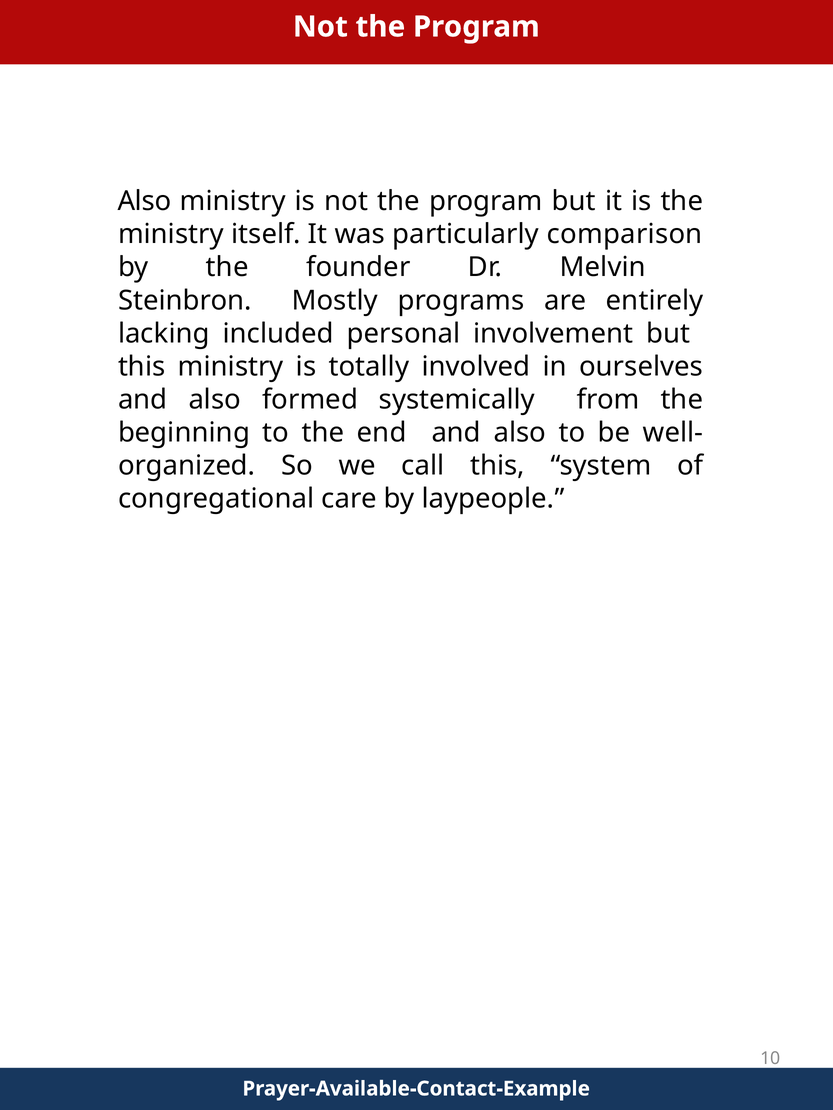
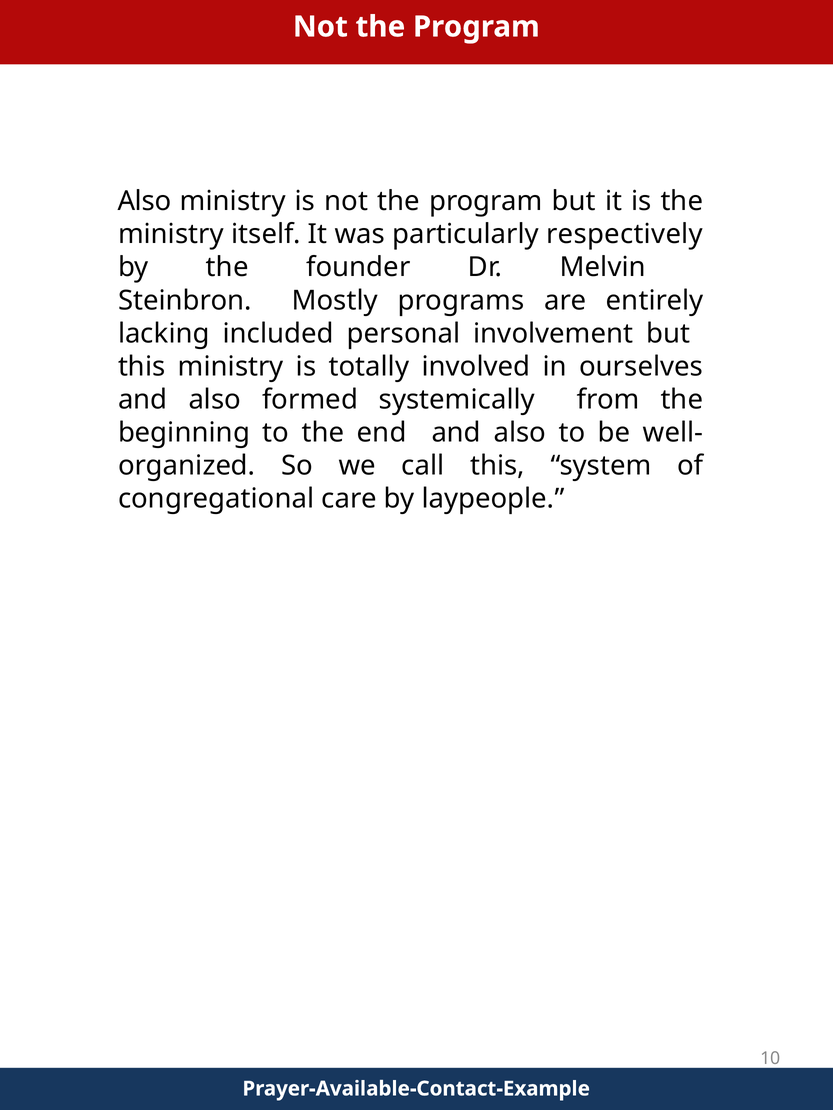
comparison: comparison -> respectively (625, 234)
